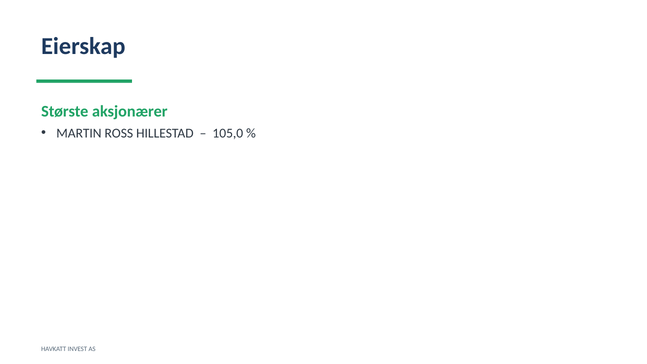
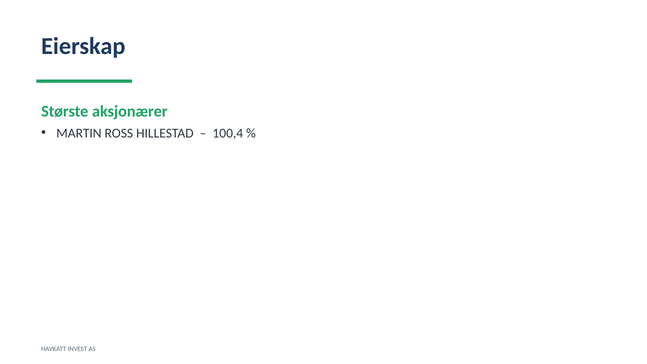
105,0: 105,0 -> 100,4 (228, 133)
